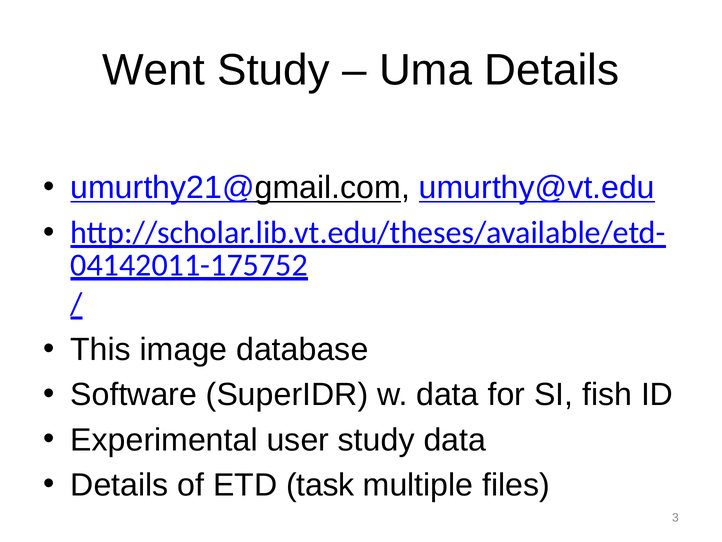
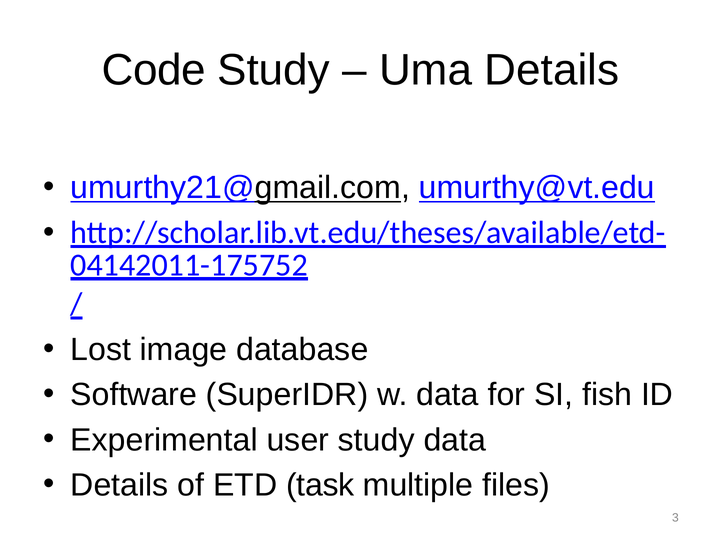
Went: Went -> Code (154, 70)
This: This -> Lost (101, 350)
